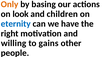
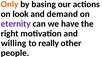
children: children -> demand (62, 14)
eternity colour: blue -> purple (16, 24)
gains: gains -> really (49, 43)
